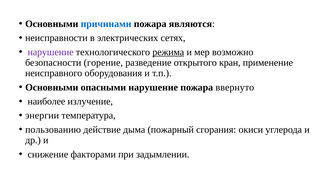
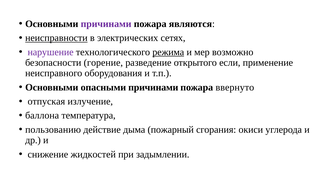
причинами colour: blue -> purple (106, 24)
неисправности underline: none -> present (56, 38)
кран: кран -> если (230, 63)
опасными нарушение: нарушение -> причинами (153, 87)
наиболее: наиболее -> отпуская (46, 101)
энергии: энергии -> баллона (42, 116)
факторами: факторами -> жидкостей (93, 154)
